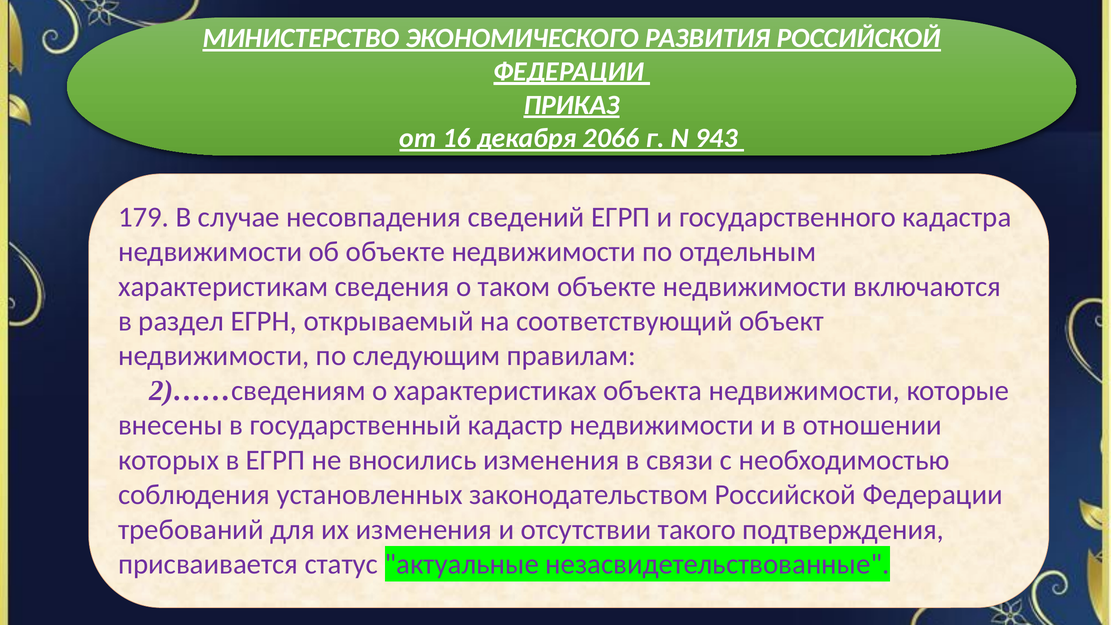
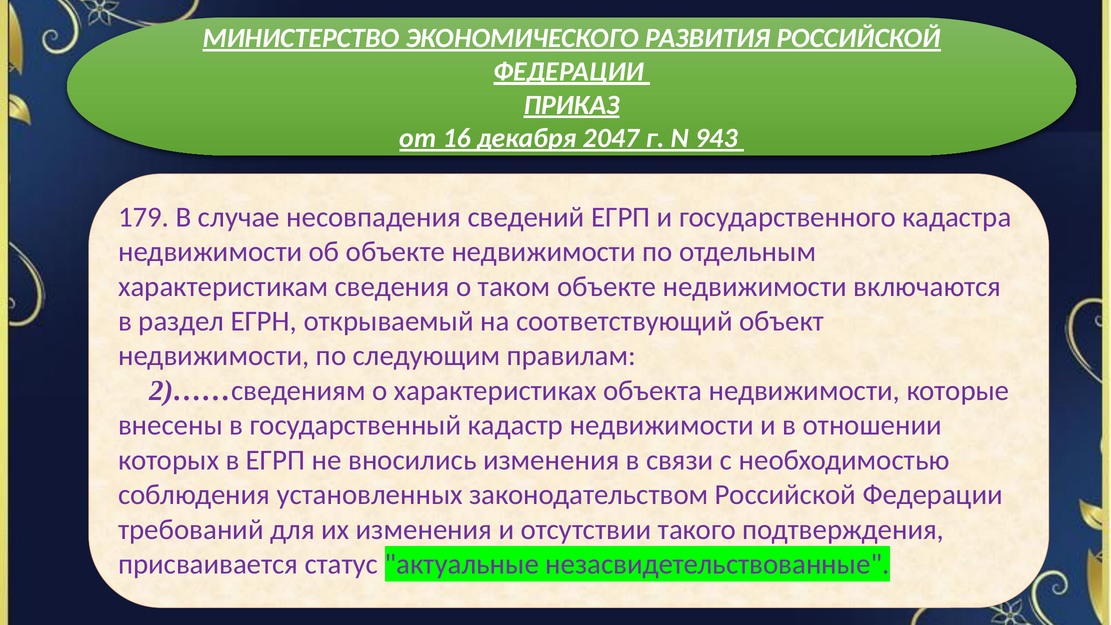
2066: 2066 -> 2047 (611, 138)
